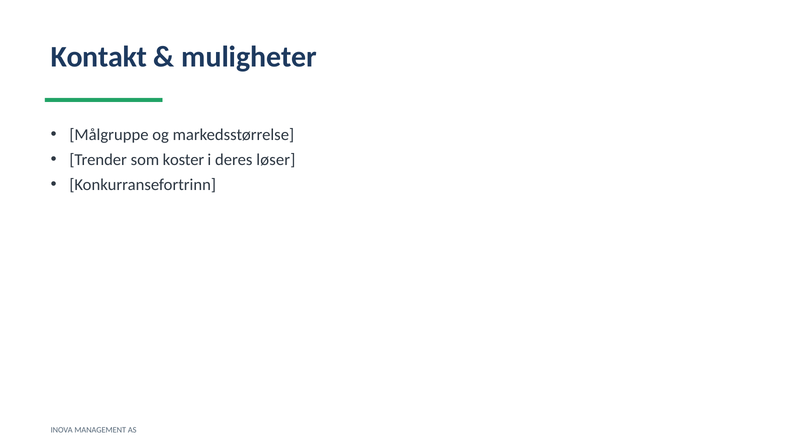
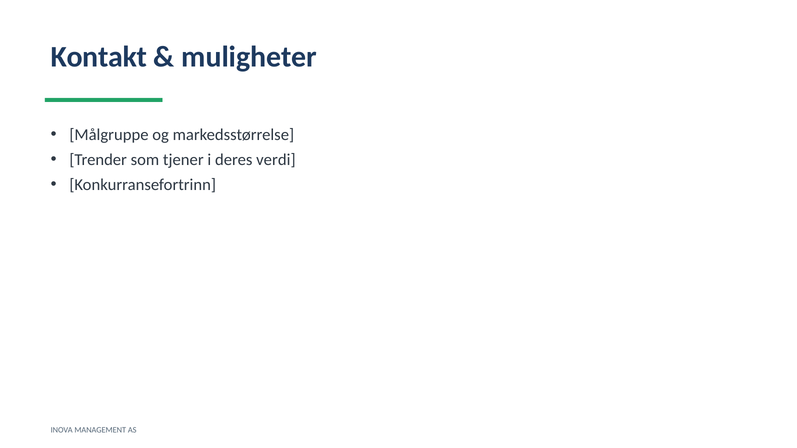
koster: koster -> tjener (183, 160)
løser: løser -> verdi (276, 160)
